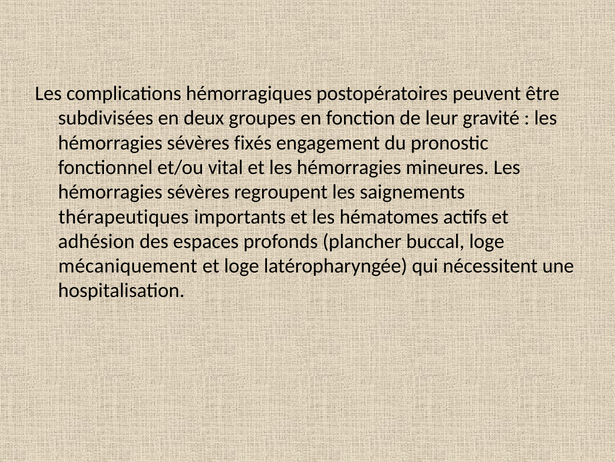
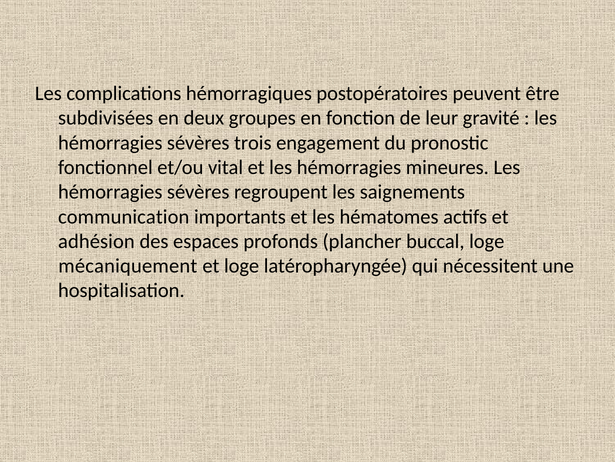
fixés: fixés -> trois (253, 143)
thérapeutiques: thérapeutiques -> communication (124, 216)
